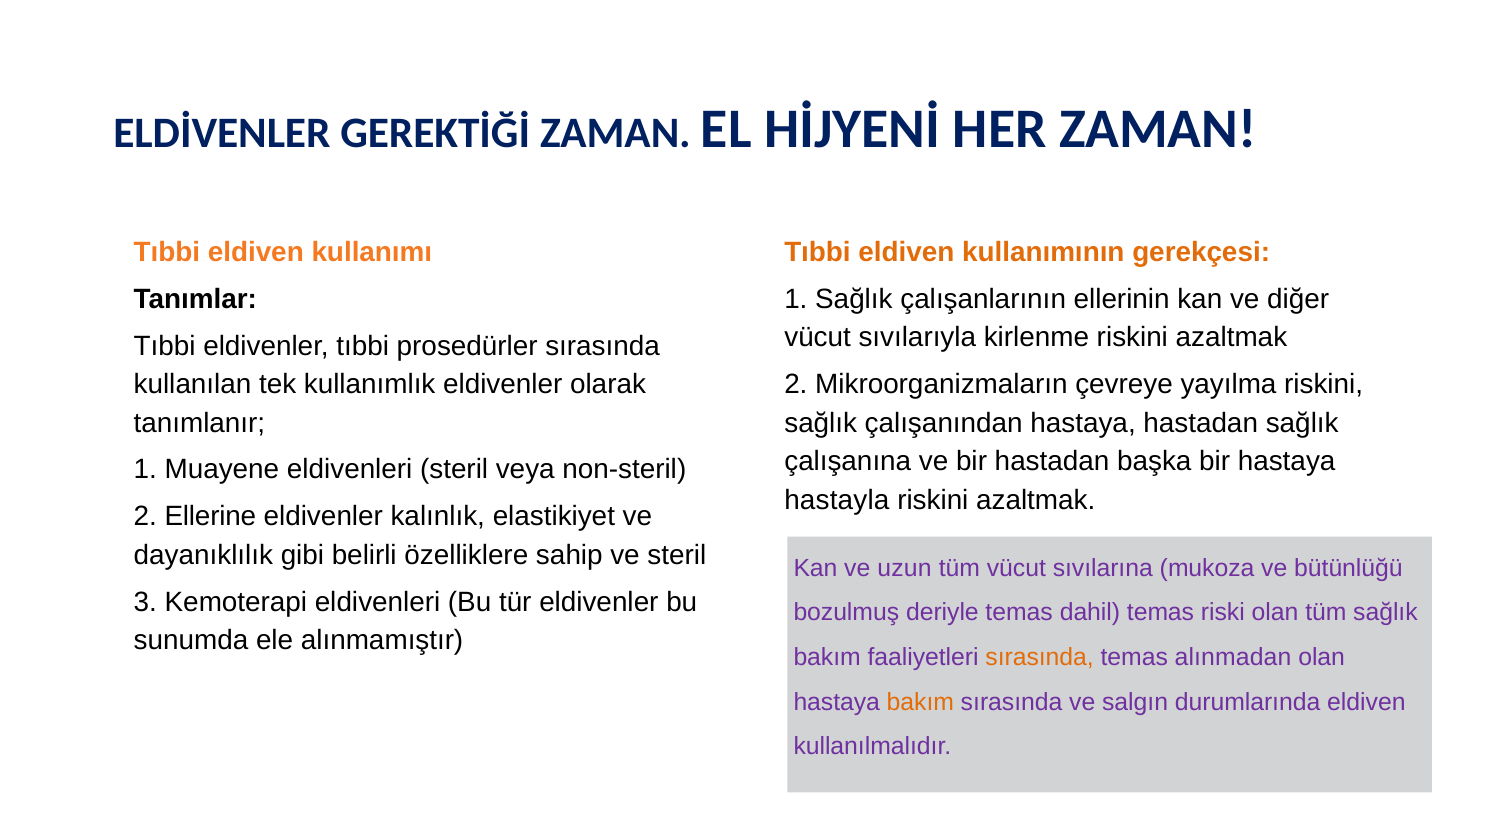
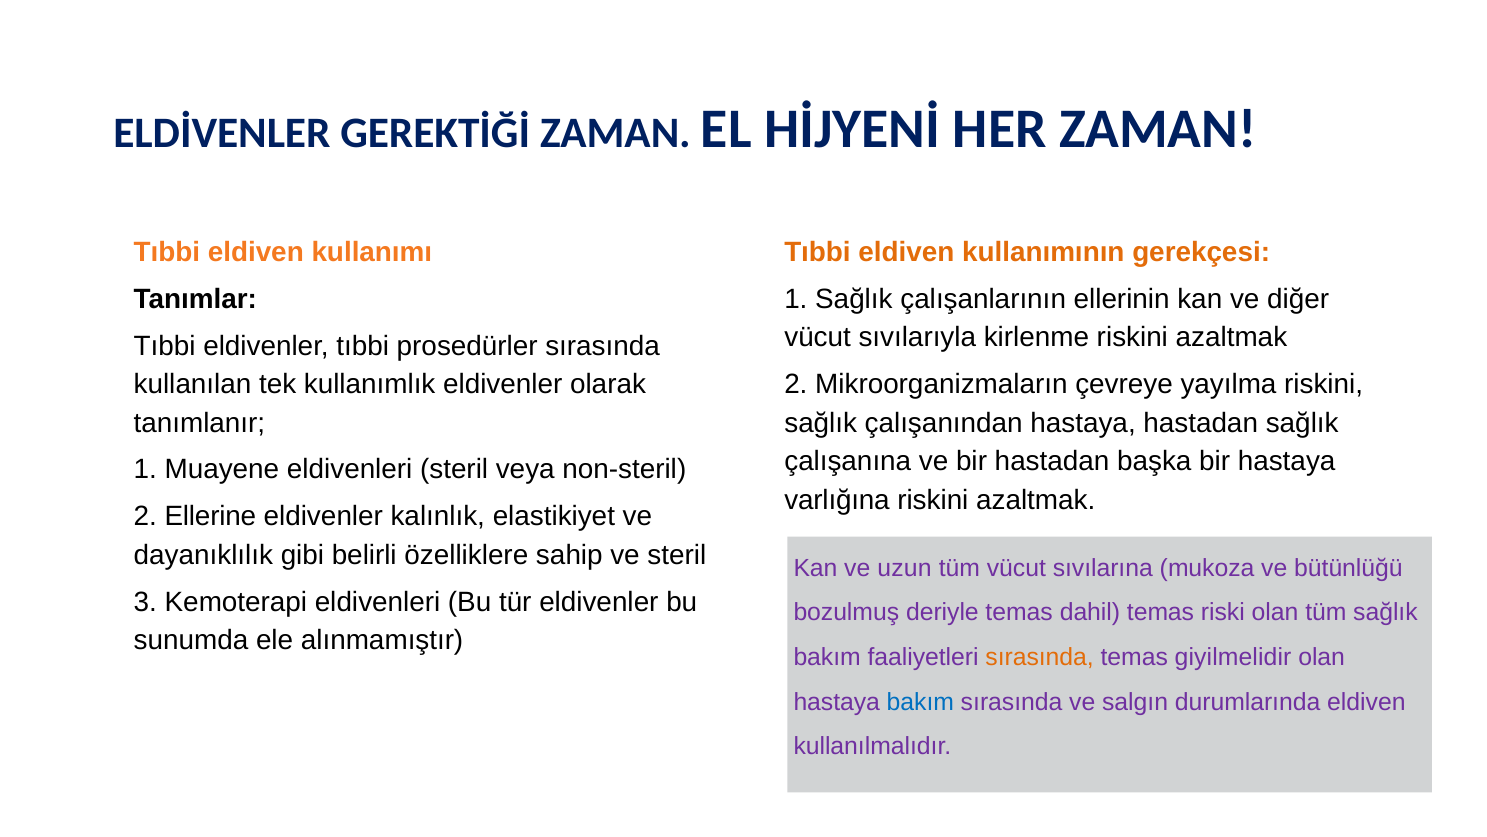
hastayla: hastayla -> varlığına (837, 499)
alınmadan: alınmadan -> giyilmelidir (1233, 657)
bakım colour: orange -> blue (920, 701)
